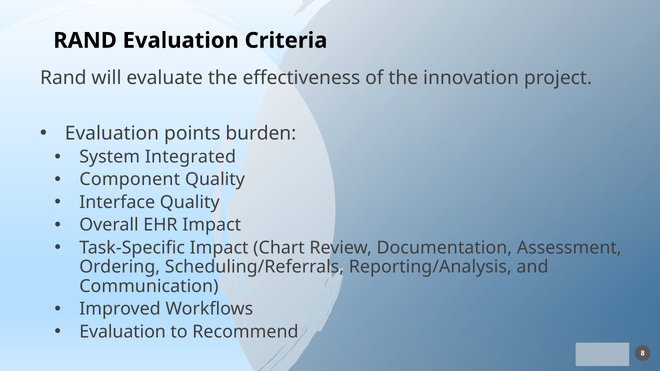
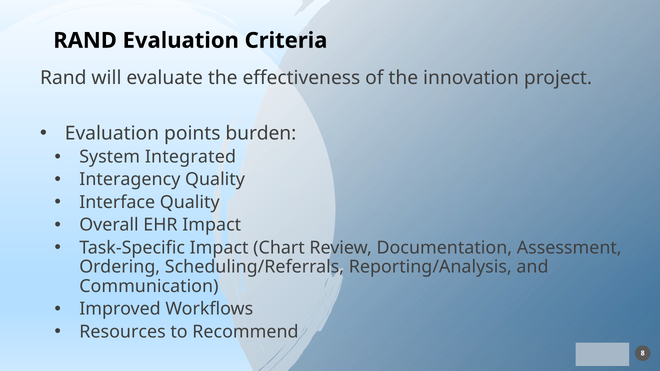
Component: Component -> Interagency (130, 180)
Evaluation: Evaluation -> Resources (123, 332)
